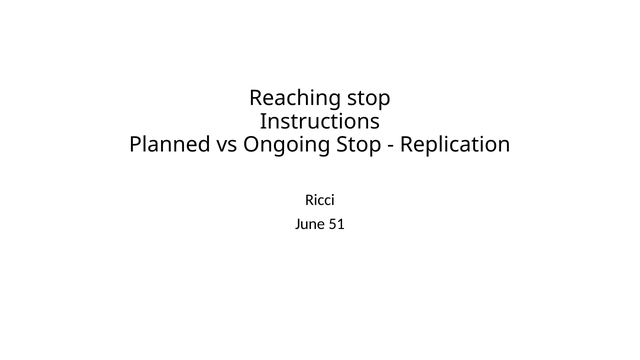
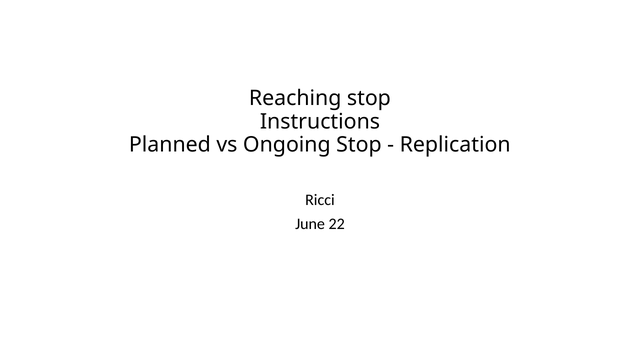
51: 51 -> 22 (337, 224)
